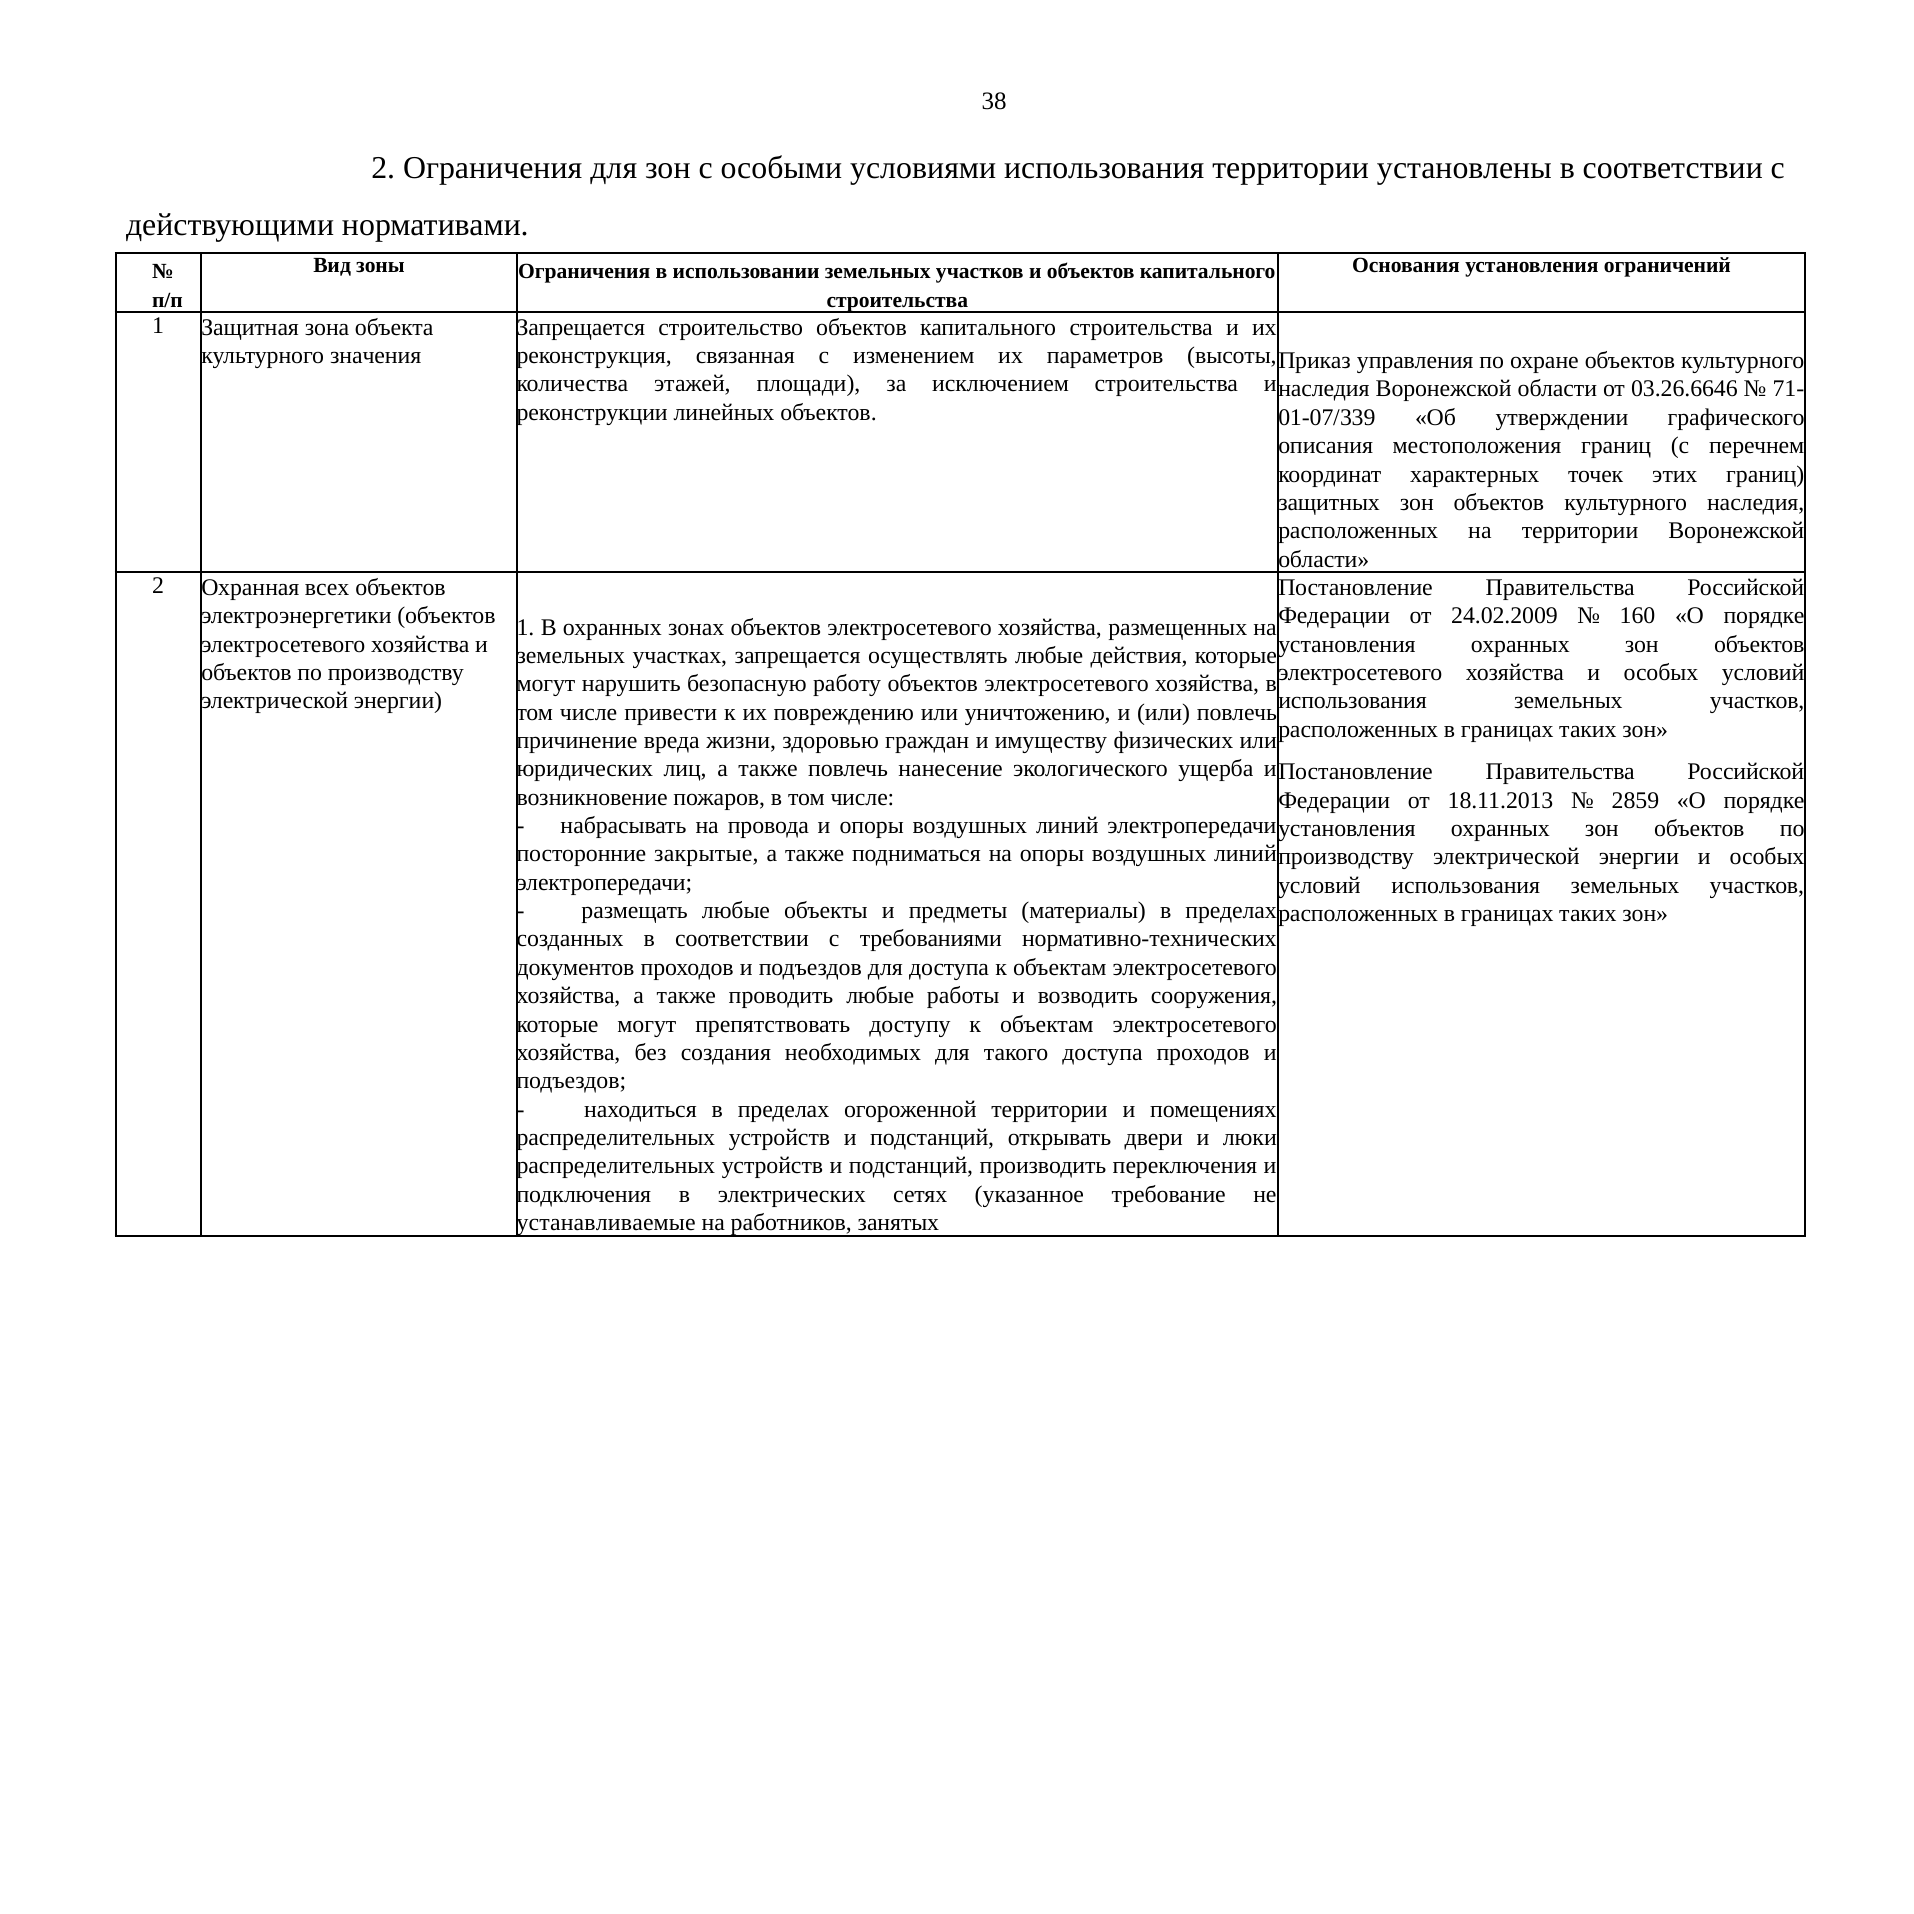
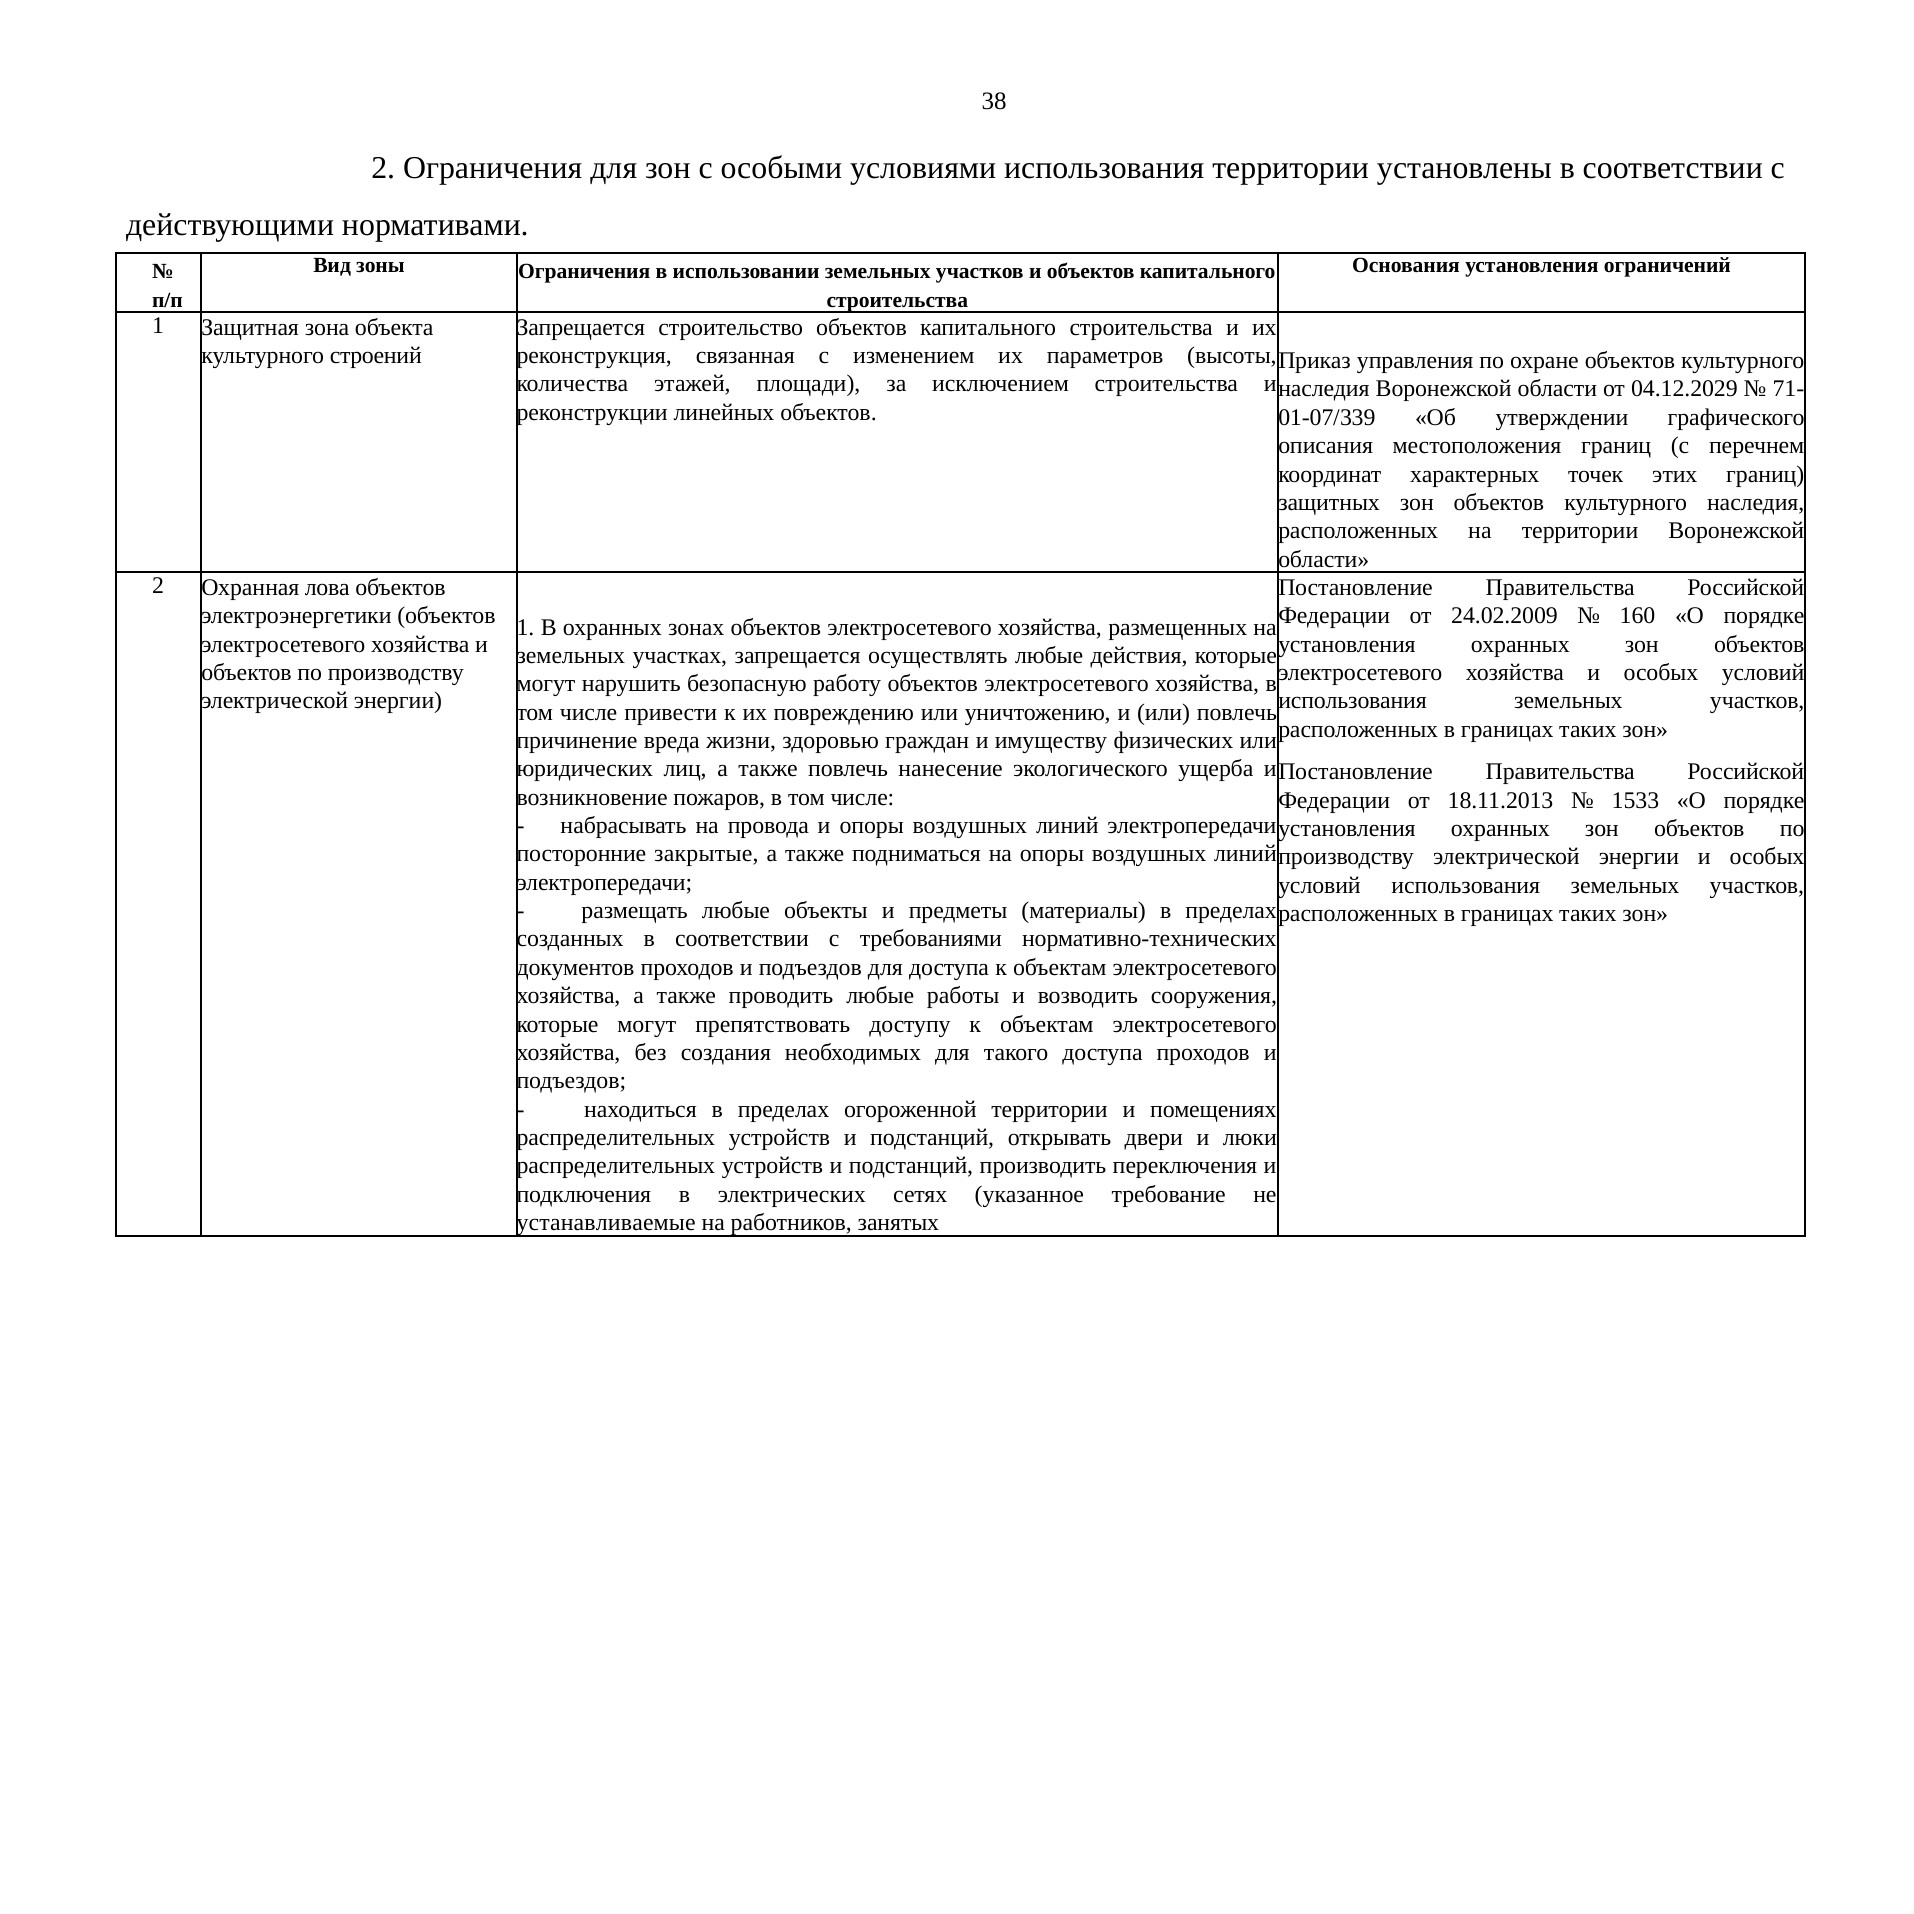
значения: значения -> строений (376, 356)
03.26.6646: 03.26.6646 -> 04.12.2029 (1684, 389)
всех: всех -> лова (327, 588)
2859: 2859 -> 1533 (1635, 800)
